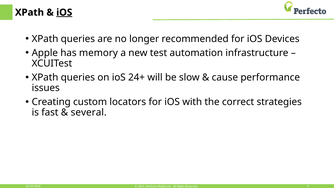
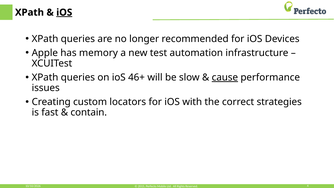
24+: 24+ -> 46+ (137, 77)
cause underline: none -> present (225, 77)
several: several -> contain (89, 112)
